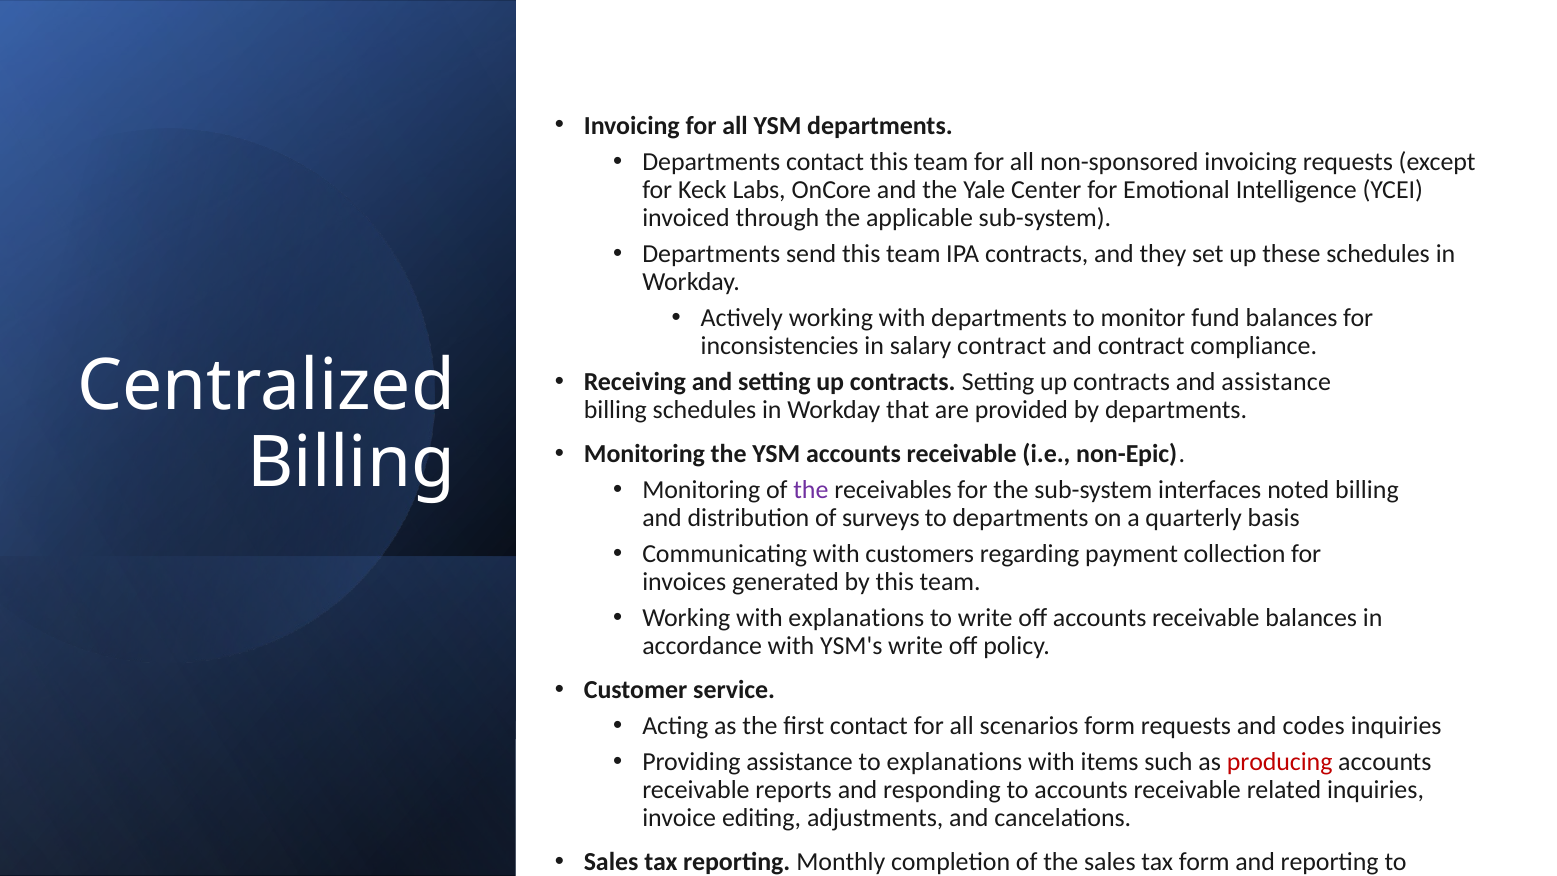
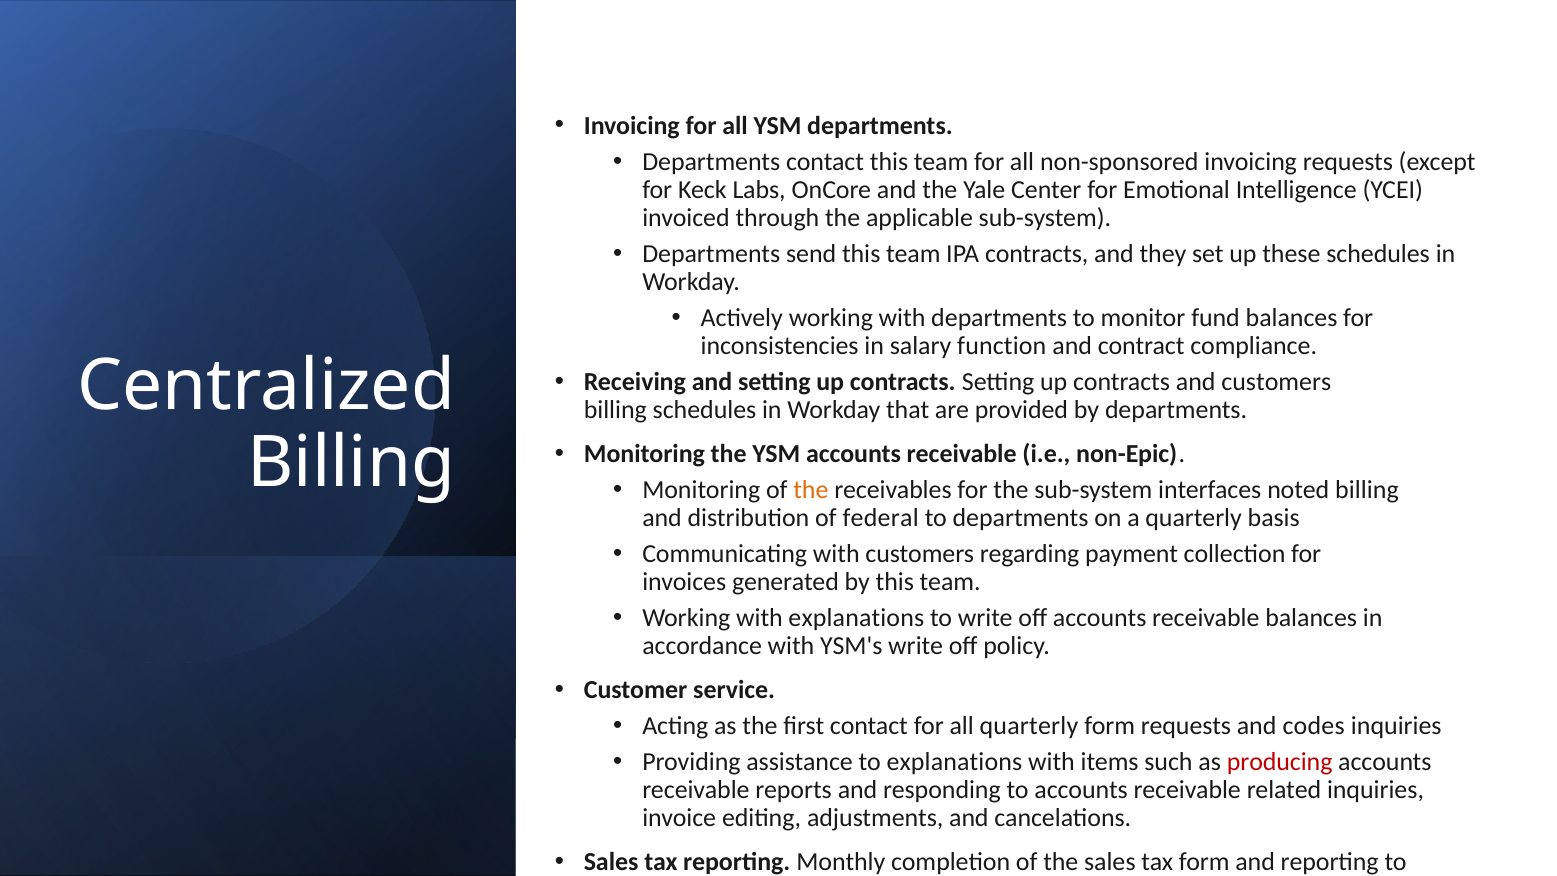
salary contract: contract -> function (1002, 345)
and assistance: assistance -> customers (1276, 381)
the colour: purple -> orange (811, 490)
surveys: surveys -> federal (881, 518)
all scenarios: scenarios -> quarterly (1029, 726)
